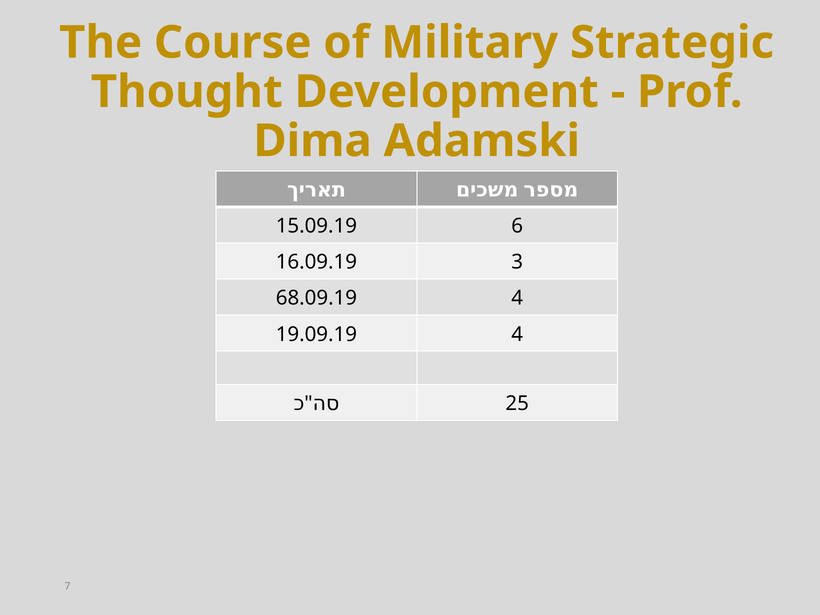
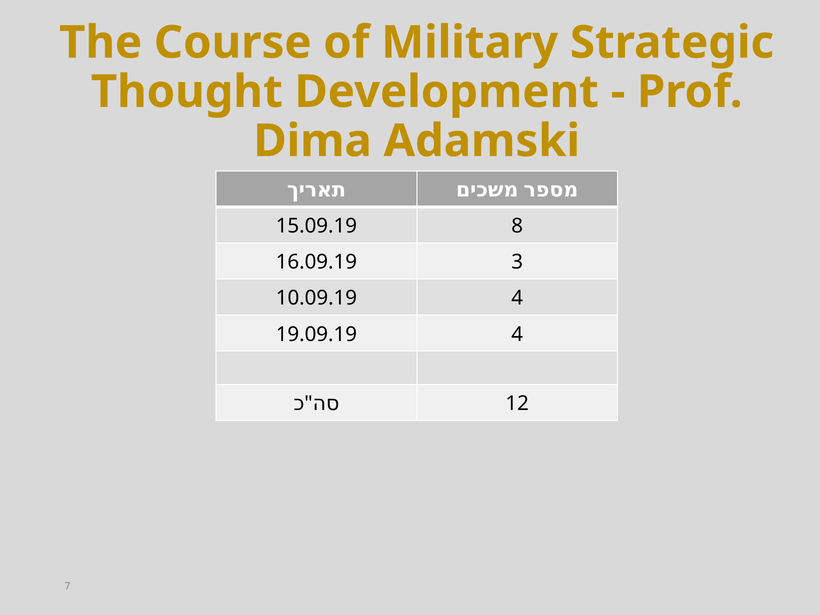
6: 6 -> 8 (517, 226)
68.09.19: 68.09.19 -> 10.09.19 (316, 298)
25: 25 -> 12 (517, 404)
